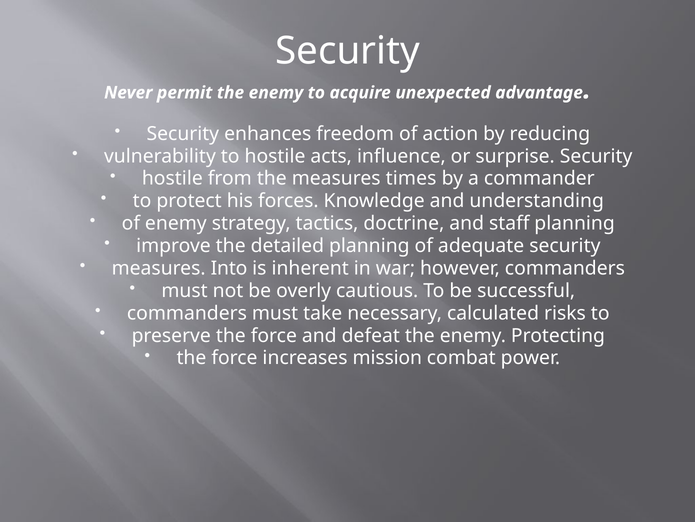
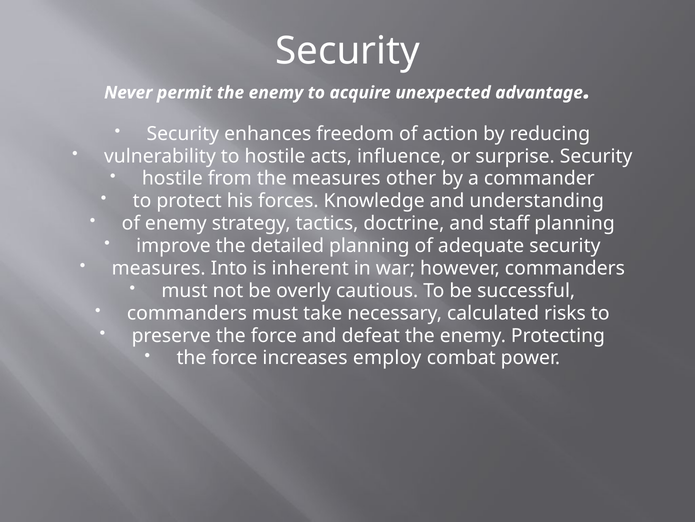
times: times -> other (411, 178)
mission: mission -> employ (387, 358)
